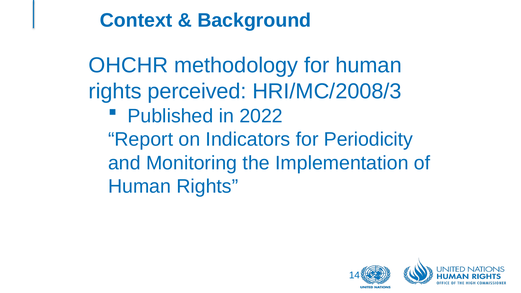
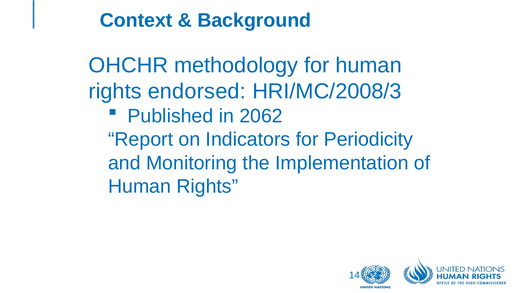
perceived: perceived -> endorsed (197, 91)
2022: 2022 -> 2062 (261, 116)
